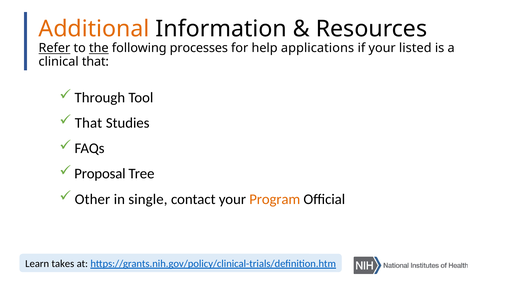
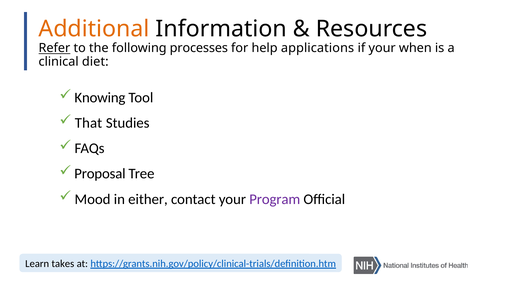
the underline: present -> none (99, 48)
listed: listed -> when (415, 48)
clinical that: that -> diet (95, 62)
Through: Through -> Knowing (100, 98)
Other: Other -> Mood (93, 200)
single: single -> either (148, 200)
Program colour: orange -> purple (275, 200)
